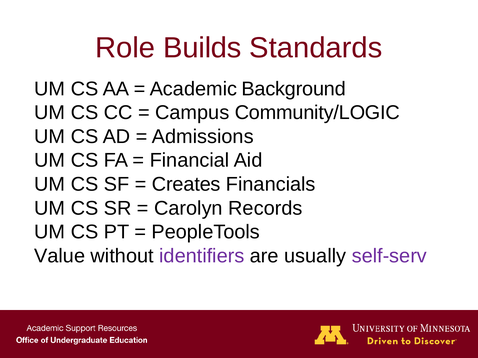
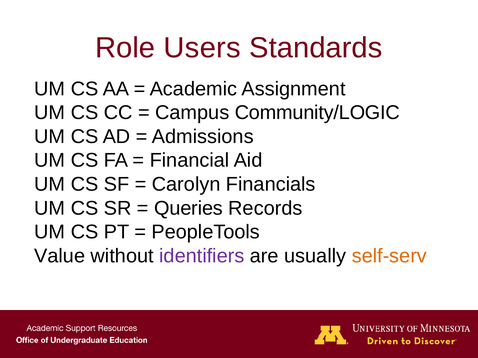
Builds: Builds -> Users (202, 48)
Background: Background -> Assignment (294, 89)
Creates: Creates -> Carolyn (186, 185)
Carolyn: Carolyn -> Queries (189, 208)
self-serv colour: purple -> orange (389, 256)
